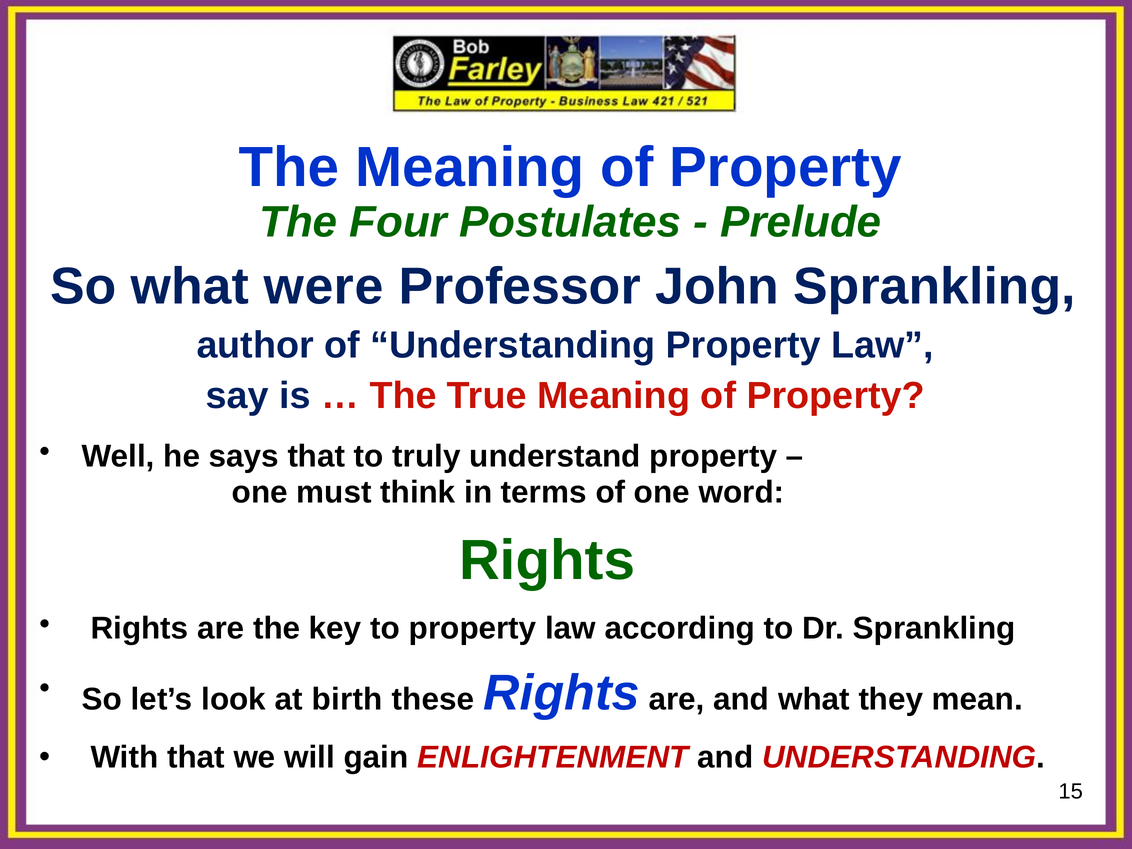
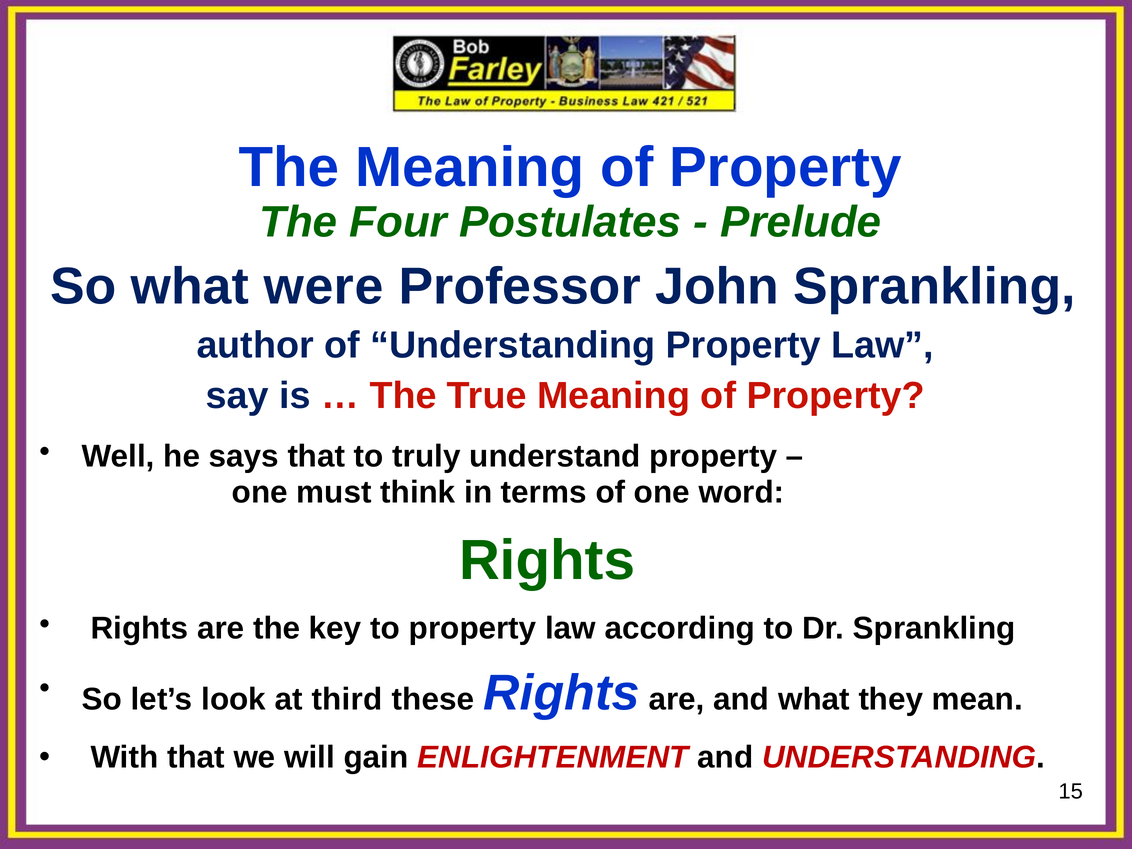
birth: birth -> third (347, 699)
